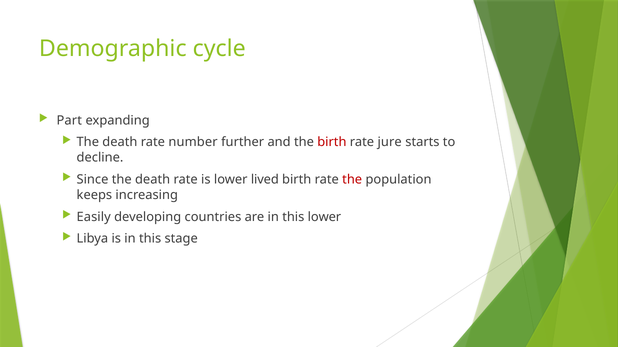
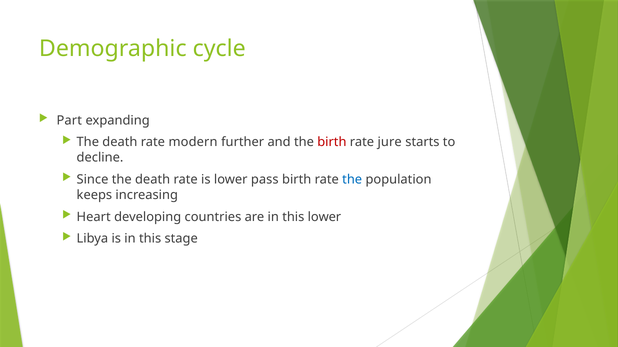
number: number -> modern (193, 142)
lived: lived -> pass (265, 180)
the colour: red -> blue (352, 180)
Easily: Easily -> Heart (94, 217)
